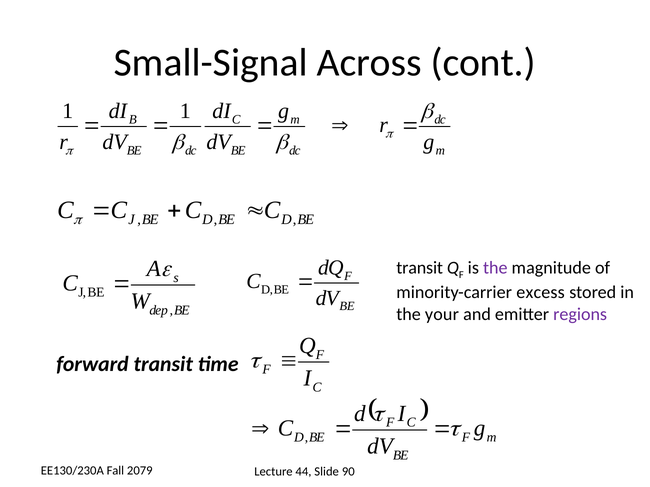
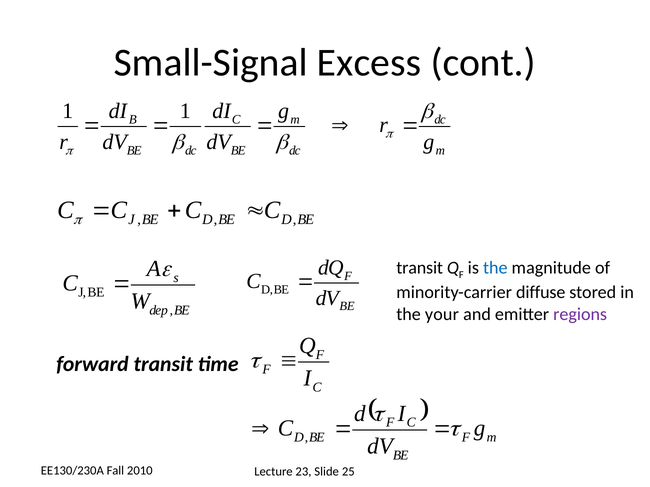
Across: Across -> Excess (369, 63)
the colour: purple -> blue (495, 268)
excess: excess -> diffuse (541, 293)
2079: 2079 -> 2010 (140, 471)
44: 44 -> 23 (303, 472)
90: 90 -> 25 (348, 472)
